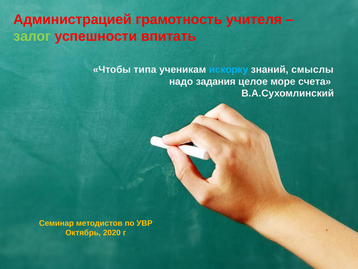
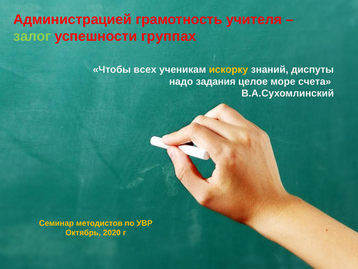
впитать: впитать -> группах (169, 36)
типа: типа -> всех (145, 69)
искорку colour: light blue -> yellow (228, 69)
смыслы: смыслы -> диспуты (312, 69)
